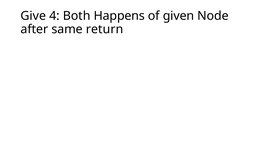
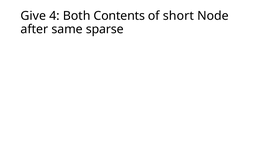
Happens: Happens -> Contents (119, 16)
given: given -> short (178, 16)
return: return -> sparse (105, 29)
